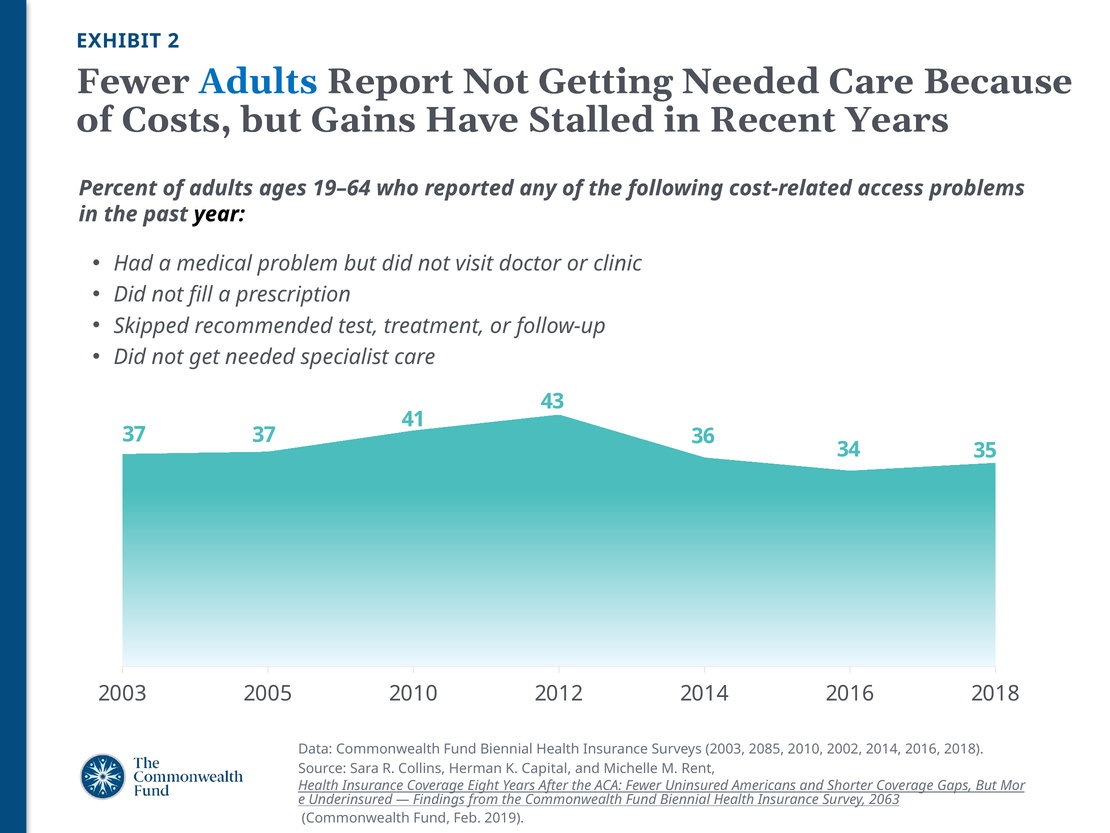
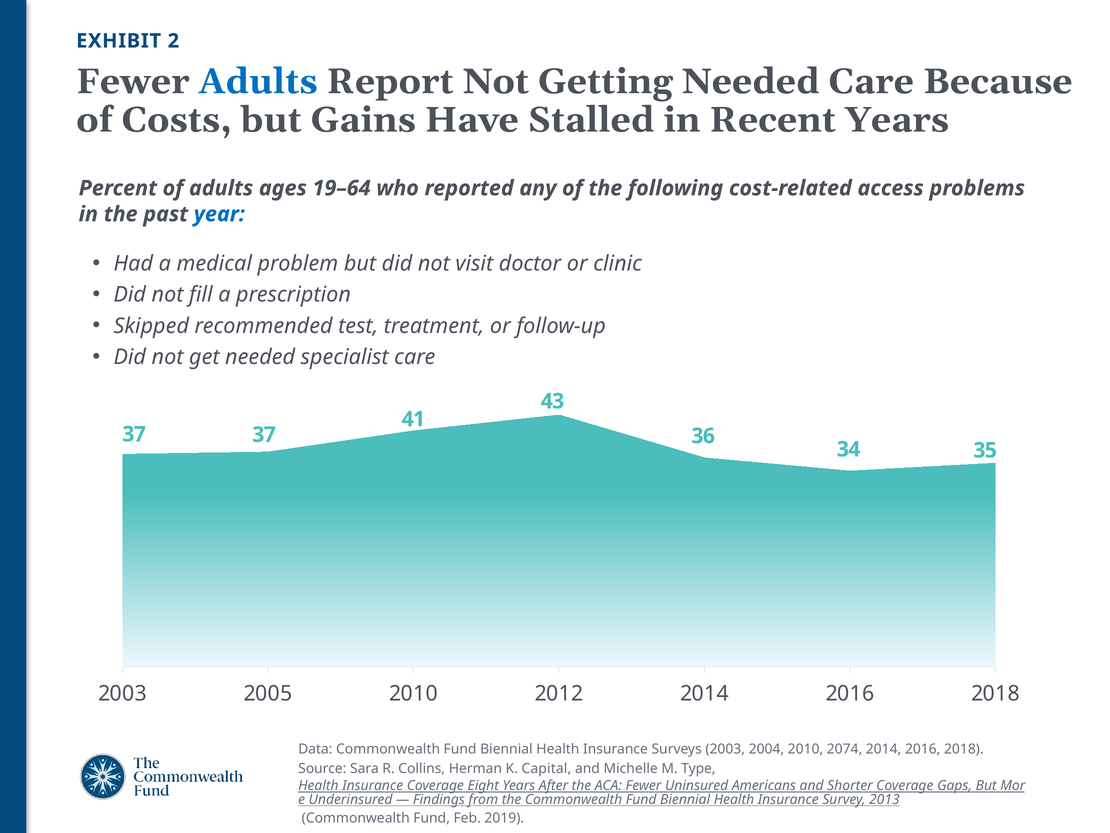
year colour: black -> blue (219, 214)
2085: 2085 -> 2004 (766, 749)
2002: 2002 -> 2074 (845, 749)
Rent: Rent -> Type (698, 768)
2063: 2063 -> 2013 (884, 799)
